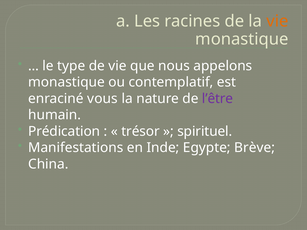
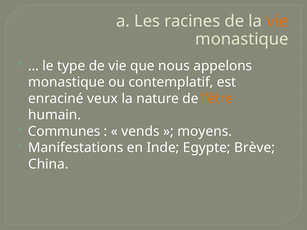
vous: vous -> veux (103, 99)
l’être colour: purple -> orange (218, 99)
Prédication: Prédication -> Communes (64, 131)
trésor: trésor -> vends (140, 131)
spirituel: spirituel -> moyens (205, 131)
